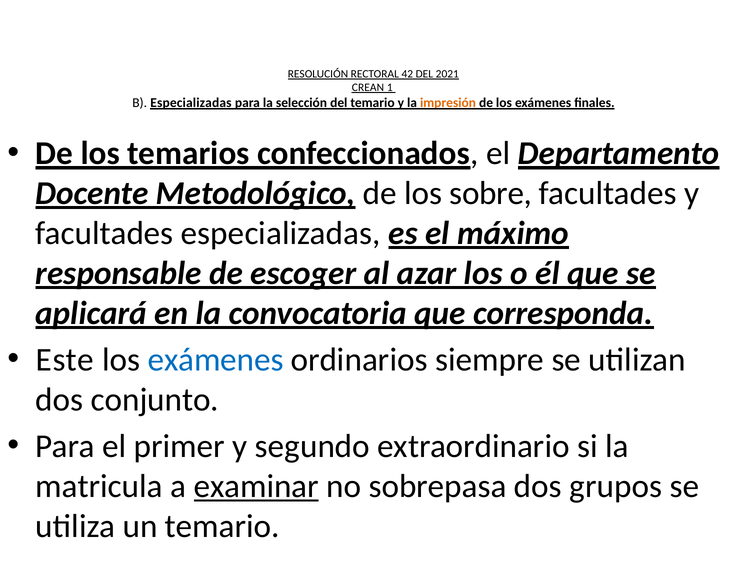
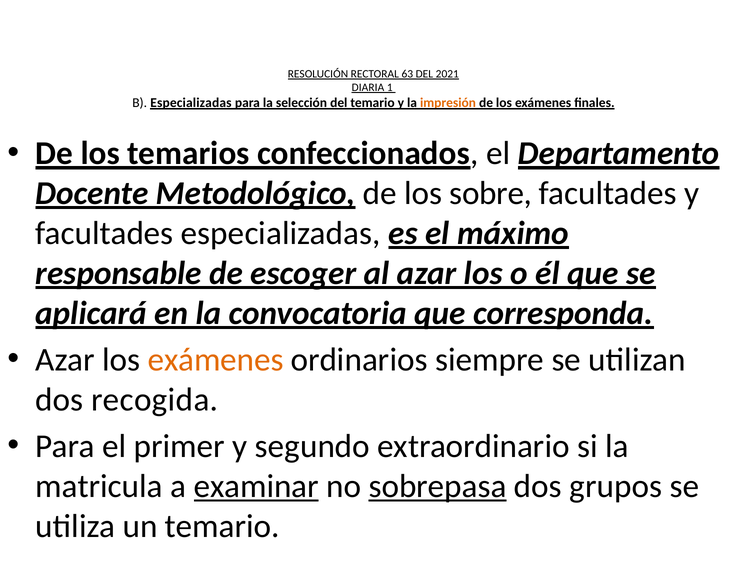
42: 42 -> 63 (407, 74)
CREAN: CREAN -> DIARIA (368, 88)
Este: Este -> Azar (65, 359)
exámenes colour: blue -> orange (216, 359)
conjunto: conjunto -> recogida (155, 399)
sobrepasa underline: none -> present (438, 486)
